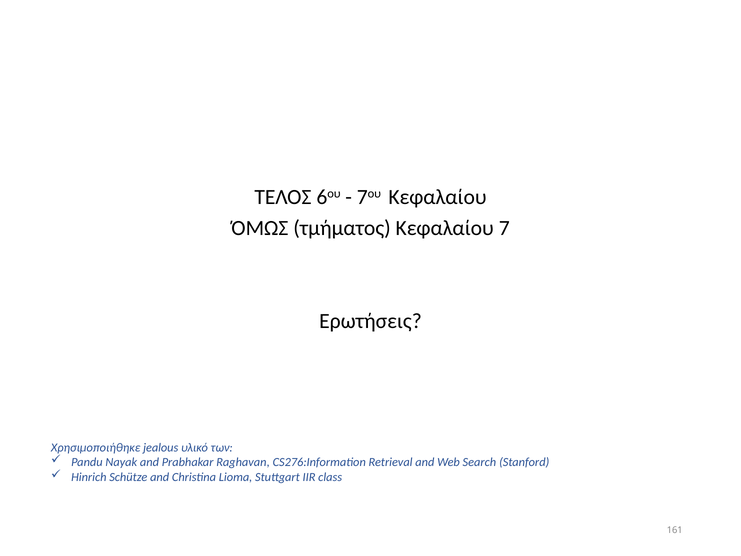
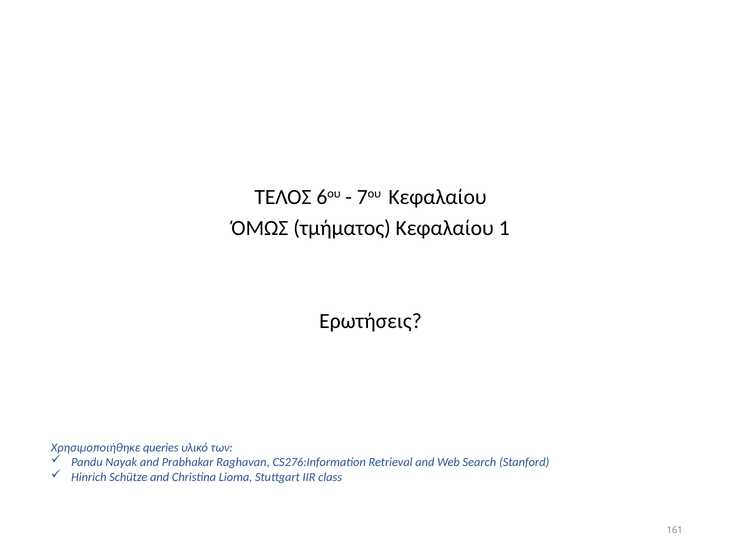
7: 7 -> 1 (504, 228)
jealous: jealous -> queries (161, 447)
